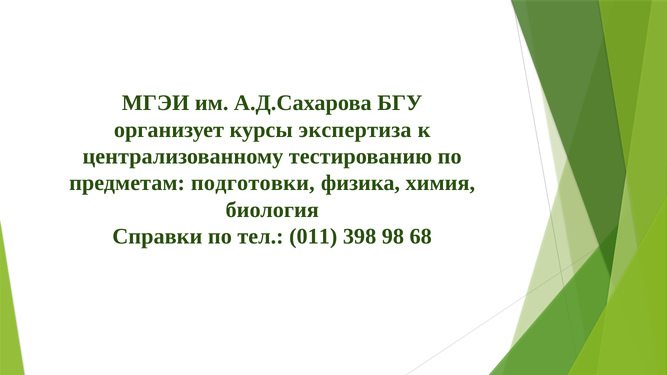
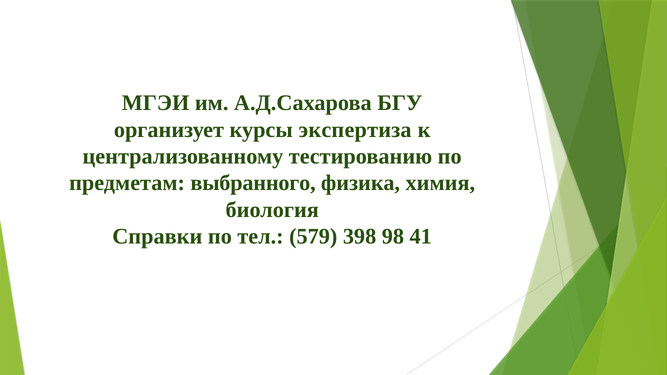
подготовки: подготовки -> выбранного (253, 183)
011: 011 -> 579 (313, 237)
68: 68 -> 41 (421, 237)
